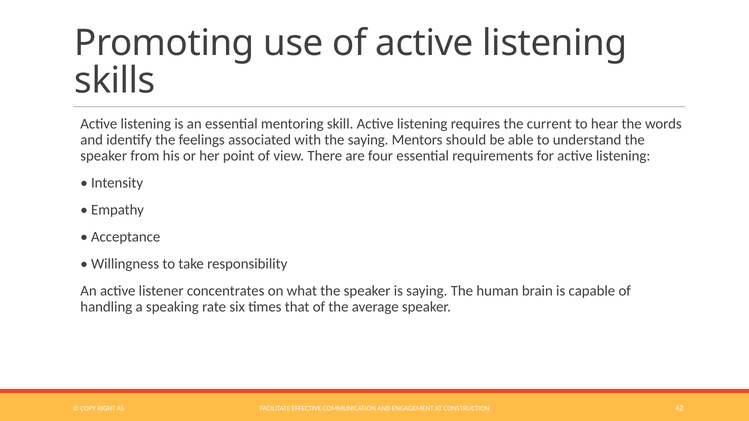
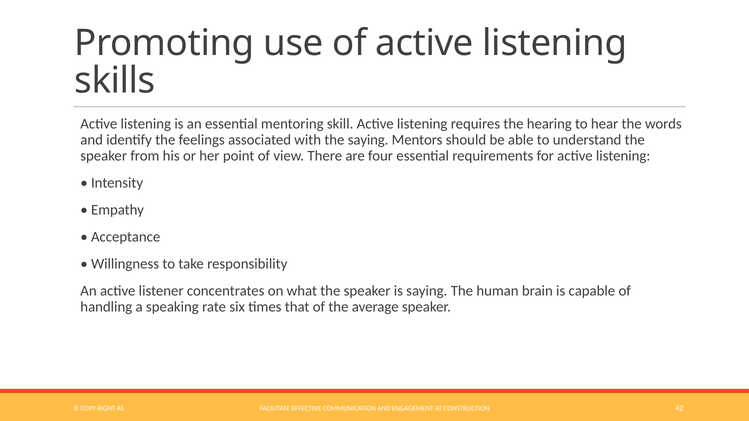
current: current -> hearing (549, 124)
